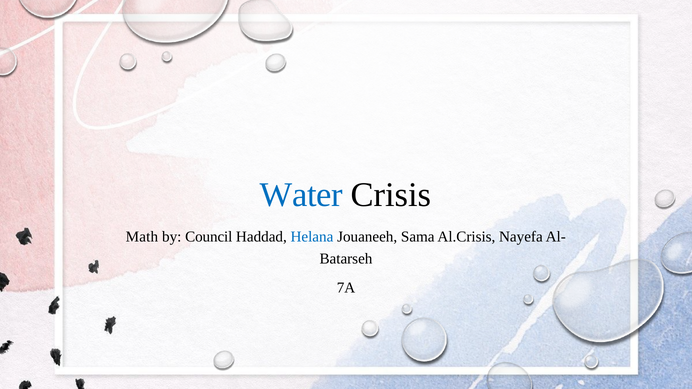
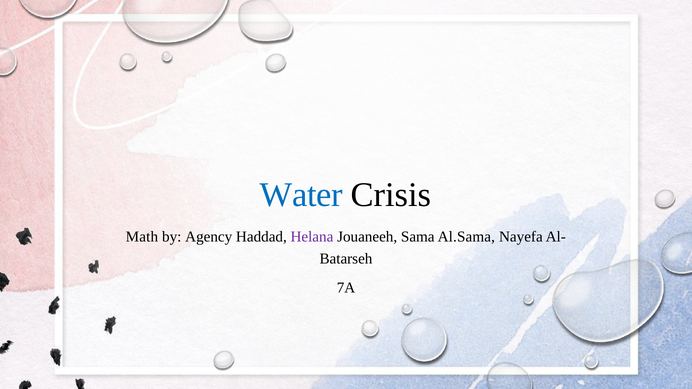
Council: Council -> Agency (209, 237)
Helana colour: blue -> purple (312, 237)
Al.Crisis: Al.Crisis -> Al.Sama (466, 237)
